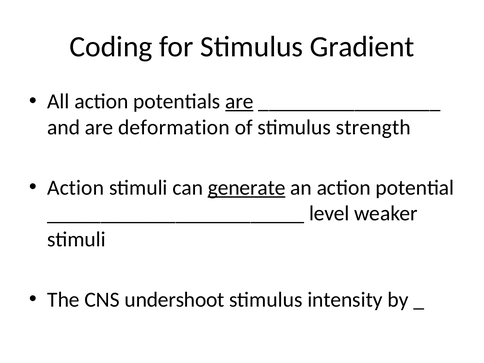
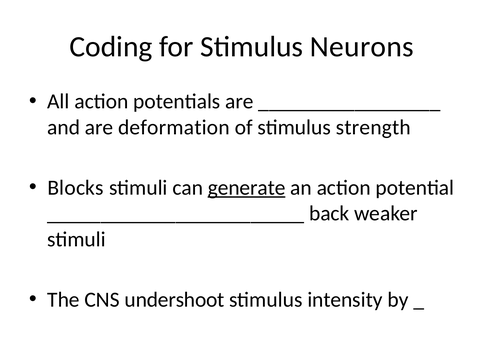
Gradient: Gradient -> Neurons (362, 47)
are underline: present -> none (239, 102)
Action: Action -> Blocks (76, 188)
level: level -> back (329, 214)
